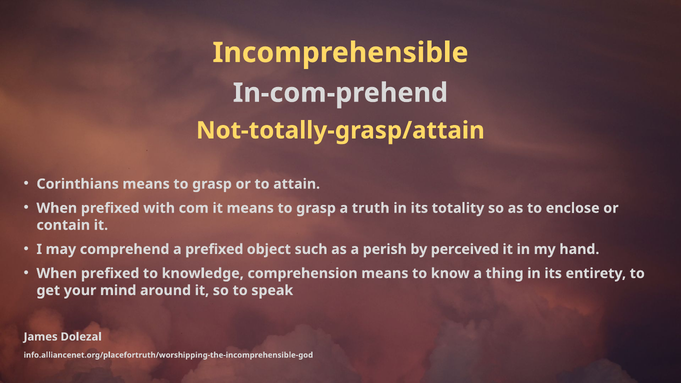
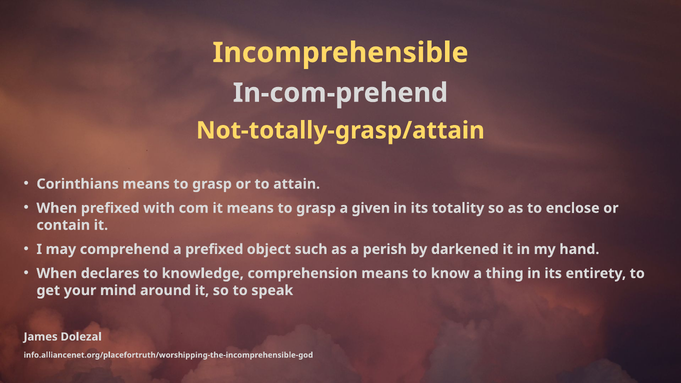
truth: truth -> given (371, 208)
perceived: perceived -> darkened (465, 249)
prefixed: prefixed -> declares (110, 273)
